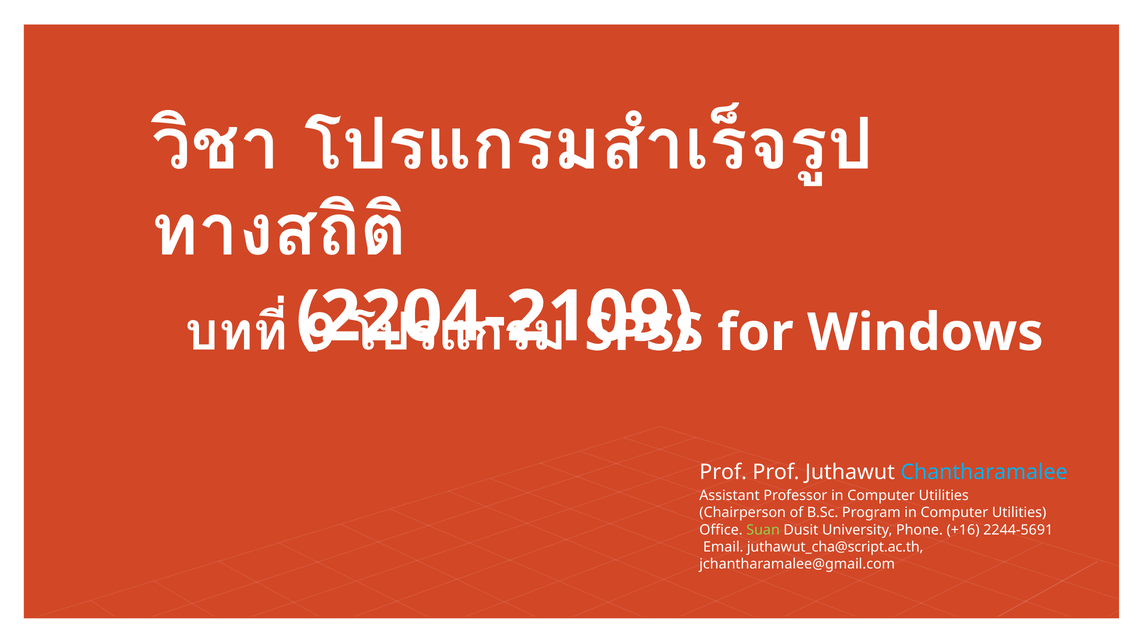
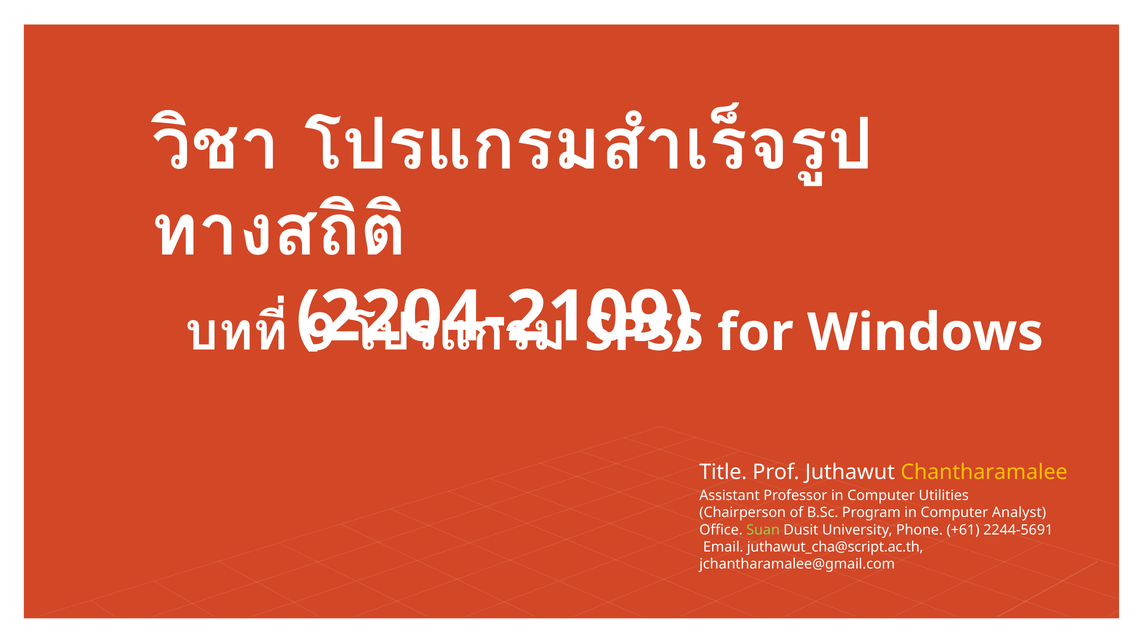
Prof: Prof -> Title (723, 472)
Chantharamalee colour: light blue -> yellow (984, 472)
Program in Computer Utilities: Utilities -> Analyst (1019, 513)
+16: +16 -> +61 (963, 530)
